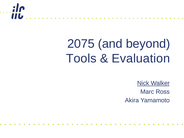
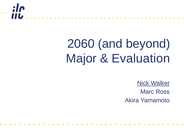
2075: 2075 -> 2060 (81, 44)
Tools: Tools -> Major (81, 59)
